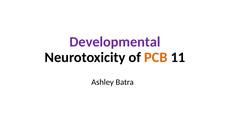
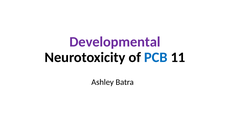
PCB colour: orange -> blue (156, 57)
